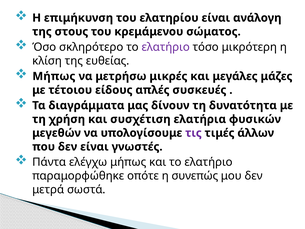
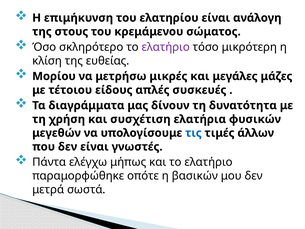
Μήπως: Μήπως -> Μορίου (54, 76)
τις colour: purple -> blue (193, 133)
συνεπώς: συνεπώς -> βασικών (195, 176)
